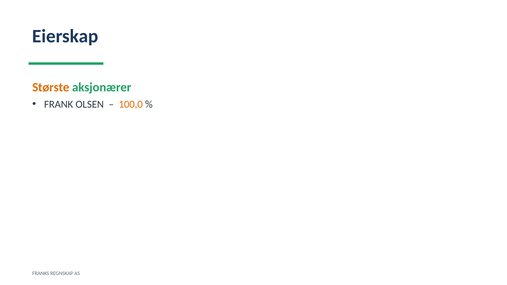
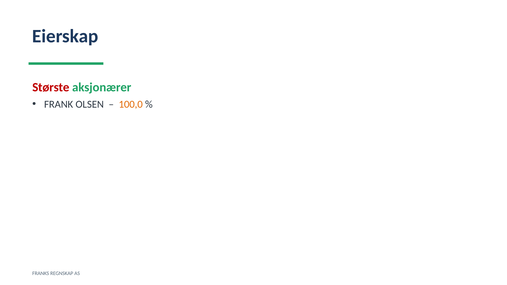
Største colour: orange -> red (51, 87)
